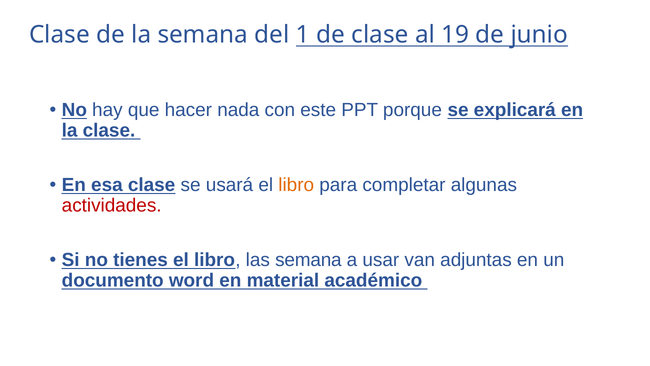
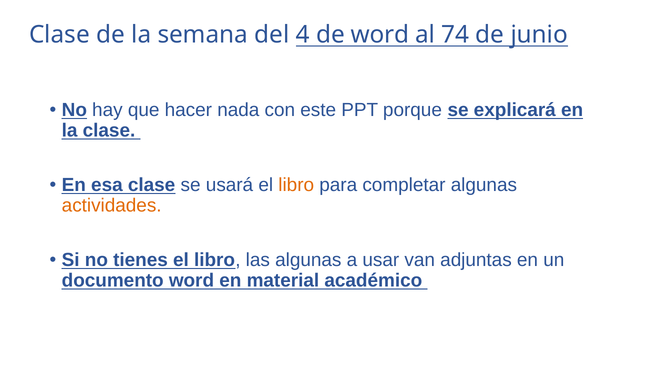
1: 1 -> 4 (303, 35)
de clase: clase -> word (380, 35)
19: 19 -> 74 (455, 35)
actividades colour: red -> orange (112, 205)
las semana: semana -> algunas (308, 260)
